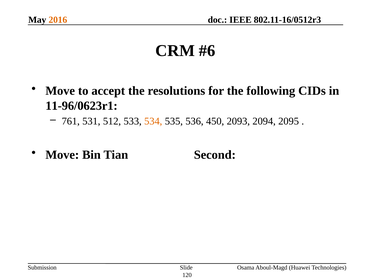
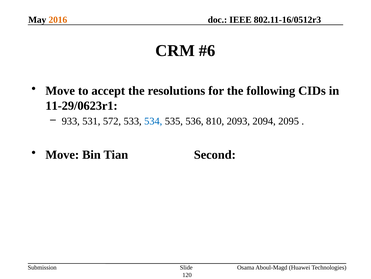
11-96/0623r1: 11-96/0623r1 -> 11-29/0623r1 (82, 105)
761: 761 -> 933 (71, 121)
512: 512 -> 572 (112, 121)
534 colour: orange -> blue (153, 121)
450: 450 -> 810 (215, 121)
